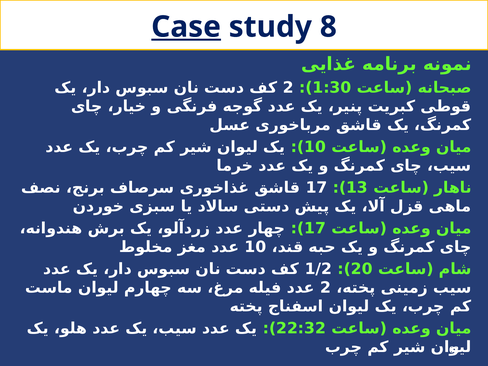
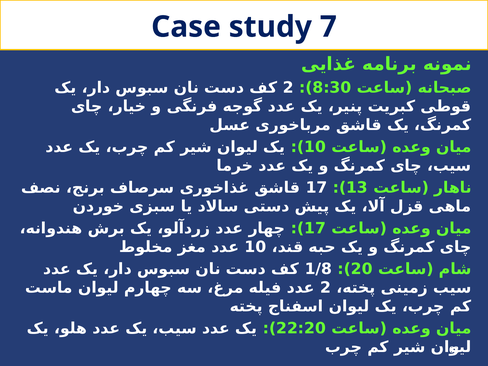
Case underline: present -> none (186, 27)
8: 8 -> 7 (328, 27)
1:30: 1:30 -> 8:30 (332, 88)
1/2: 1/2 -> 1/8 (318, 269)
22:32: 22:32 -> 22:20 (301, 328)
